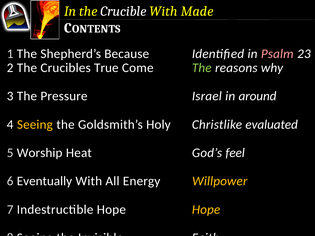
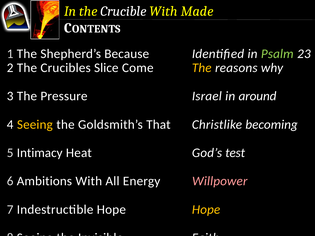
Psalm colour: pink -> light green (277, 54)
True: True -> Slice (106, 68)
The colour: light green -> yellow (202, 68)
Holy: Holy -> That (158, 125)
evaluated: evaluated -> becoming (272, 125)
Worship: Worship -> Intimacy (40, 153)
feel: feel -> test (235, 153)
Eventually: Eventually -> Ambitions (44, 181)
Willpower colour: yellow -> pink (220, 181)
